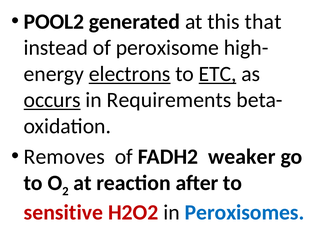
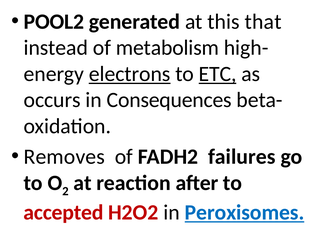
peroxisome: peroxisome -> metabolism (167, 48)
occurs underline: present -> none (52, 100)
Requirements: Requirements -> Consequences (169, 100)
weaker: weaker -> failures (242, 156)
sensitive: sensitive -> accepted (64, 212)
Peroxisomes underline: none -> present (245, 212)
